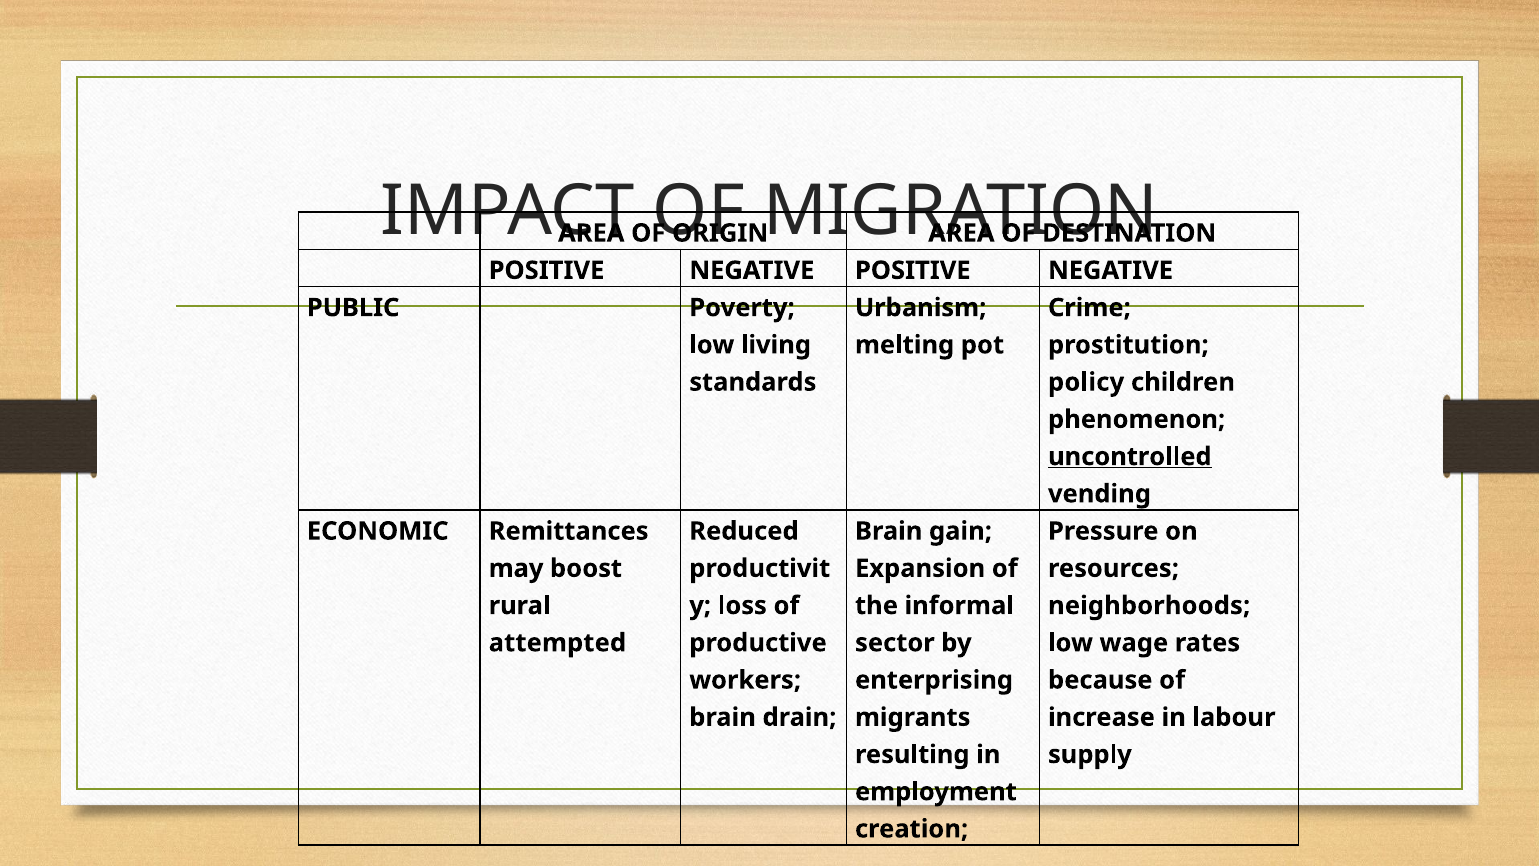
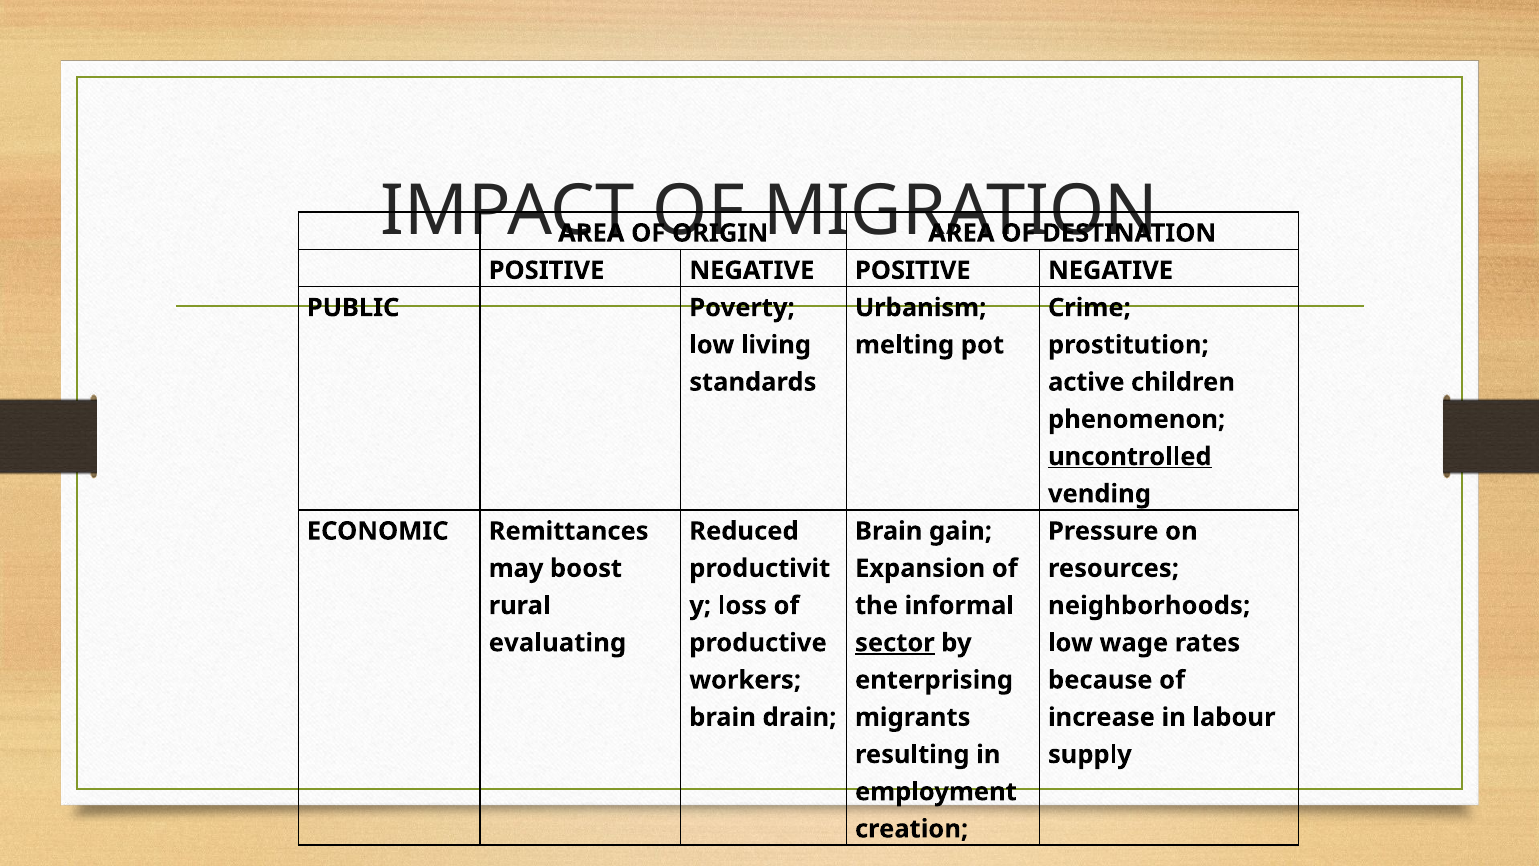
policy: policy -> active (1086, 382)
attempted: attempted -> evaluating (557, 643)
sector underline: none -> present (895, 643)
